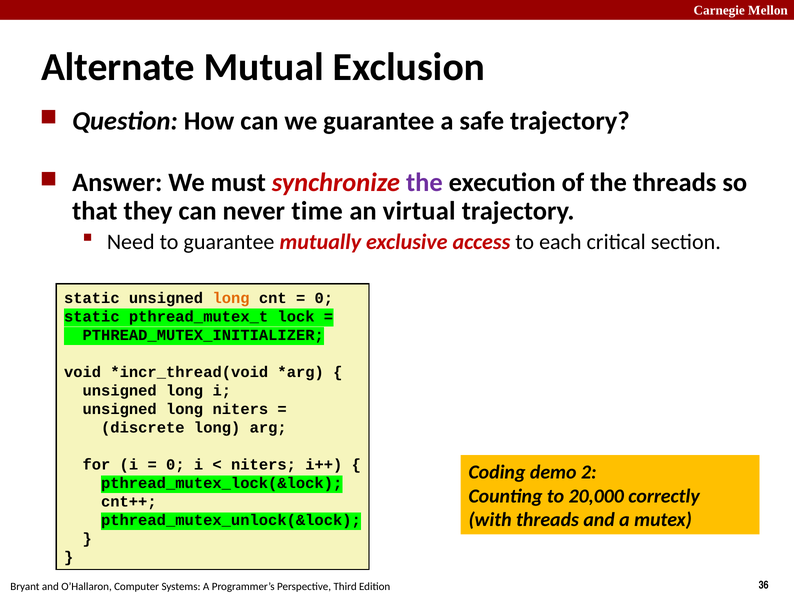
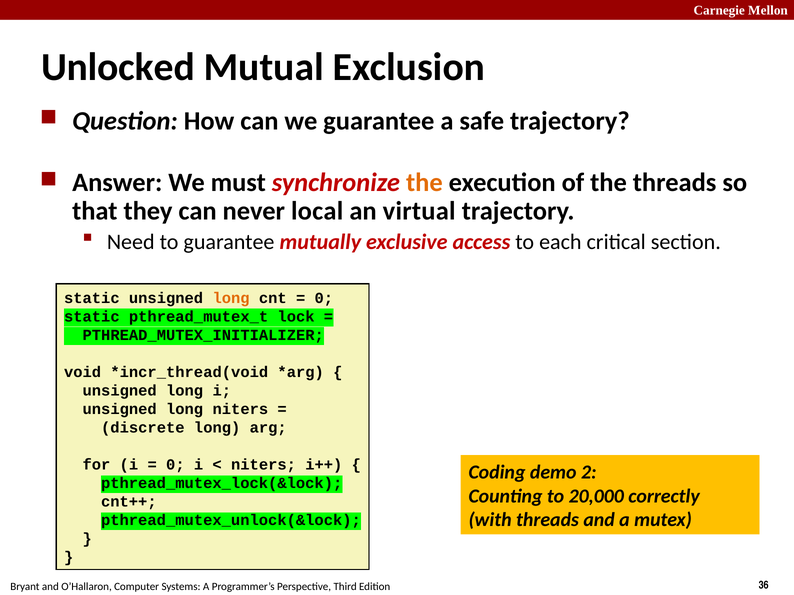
Alternate: Alternate -> Unlocked (118, 67)
the colour: purple -> orange (424, 183)
time: time -> local (317, 211)
